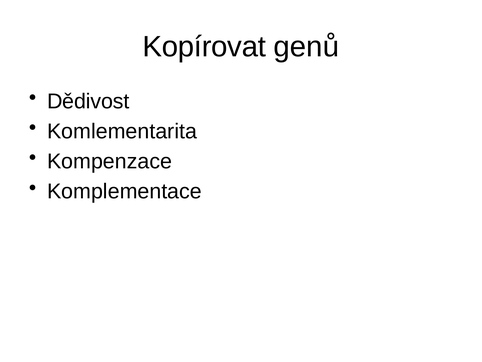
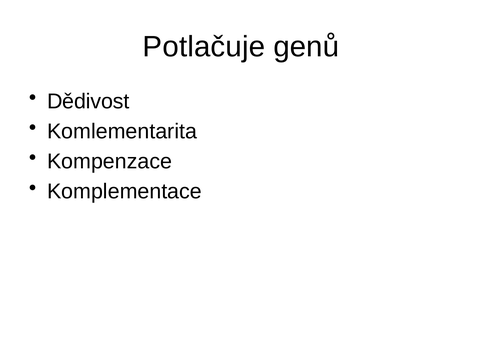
Kopírovat: Kopírovat -> Potlačuje (204, 47)
